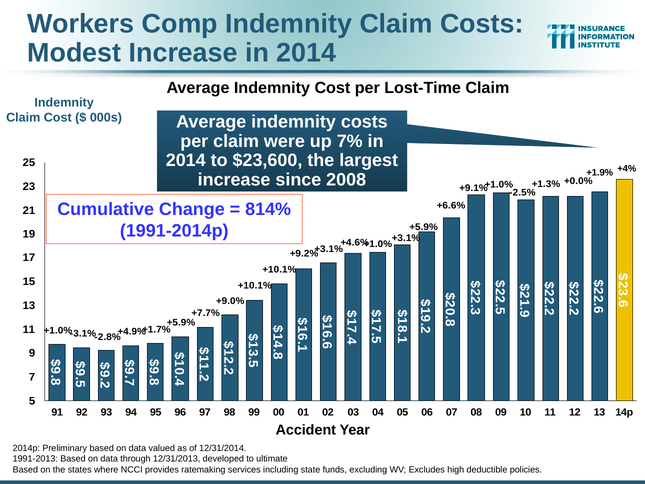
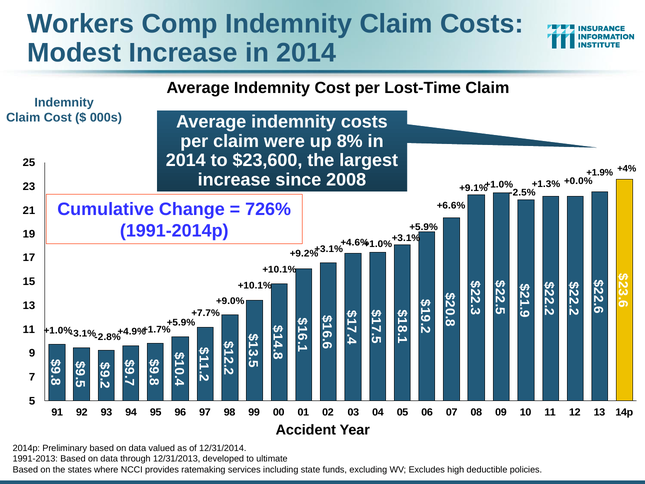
7%: 7% -> 8% (350, 141)
814%: 814% -> 726% (268, 209)
